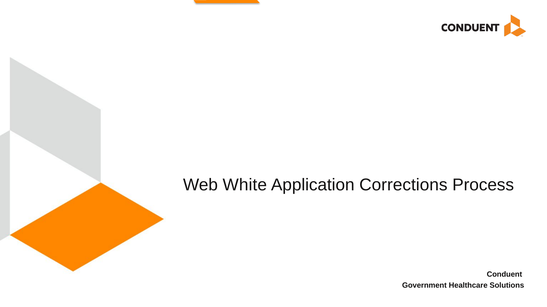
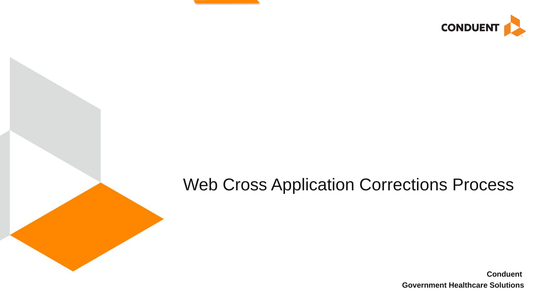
White: White -> Cross (245, 185)
